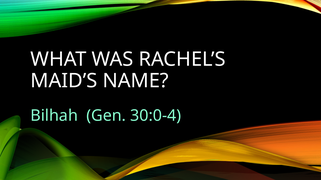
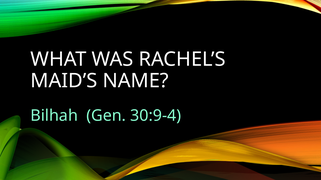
30:0-4: 30:0-4 -> 30:9-4 (156, 116)
